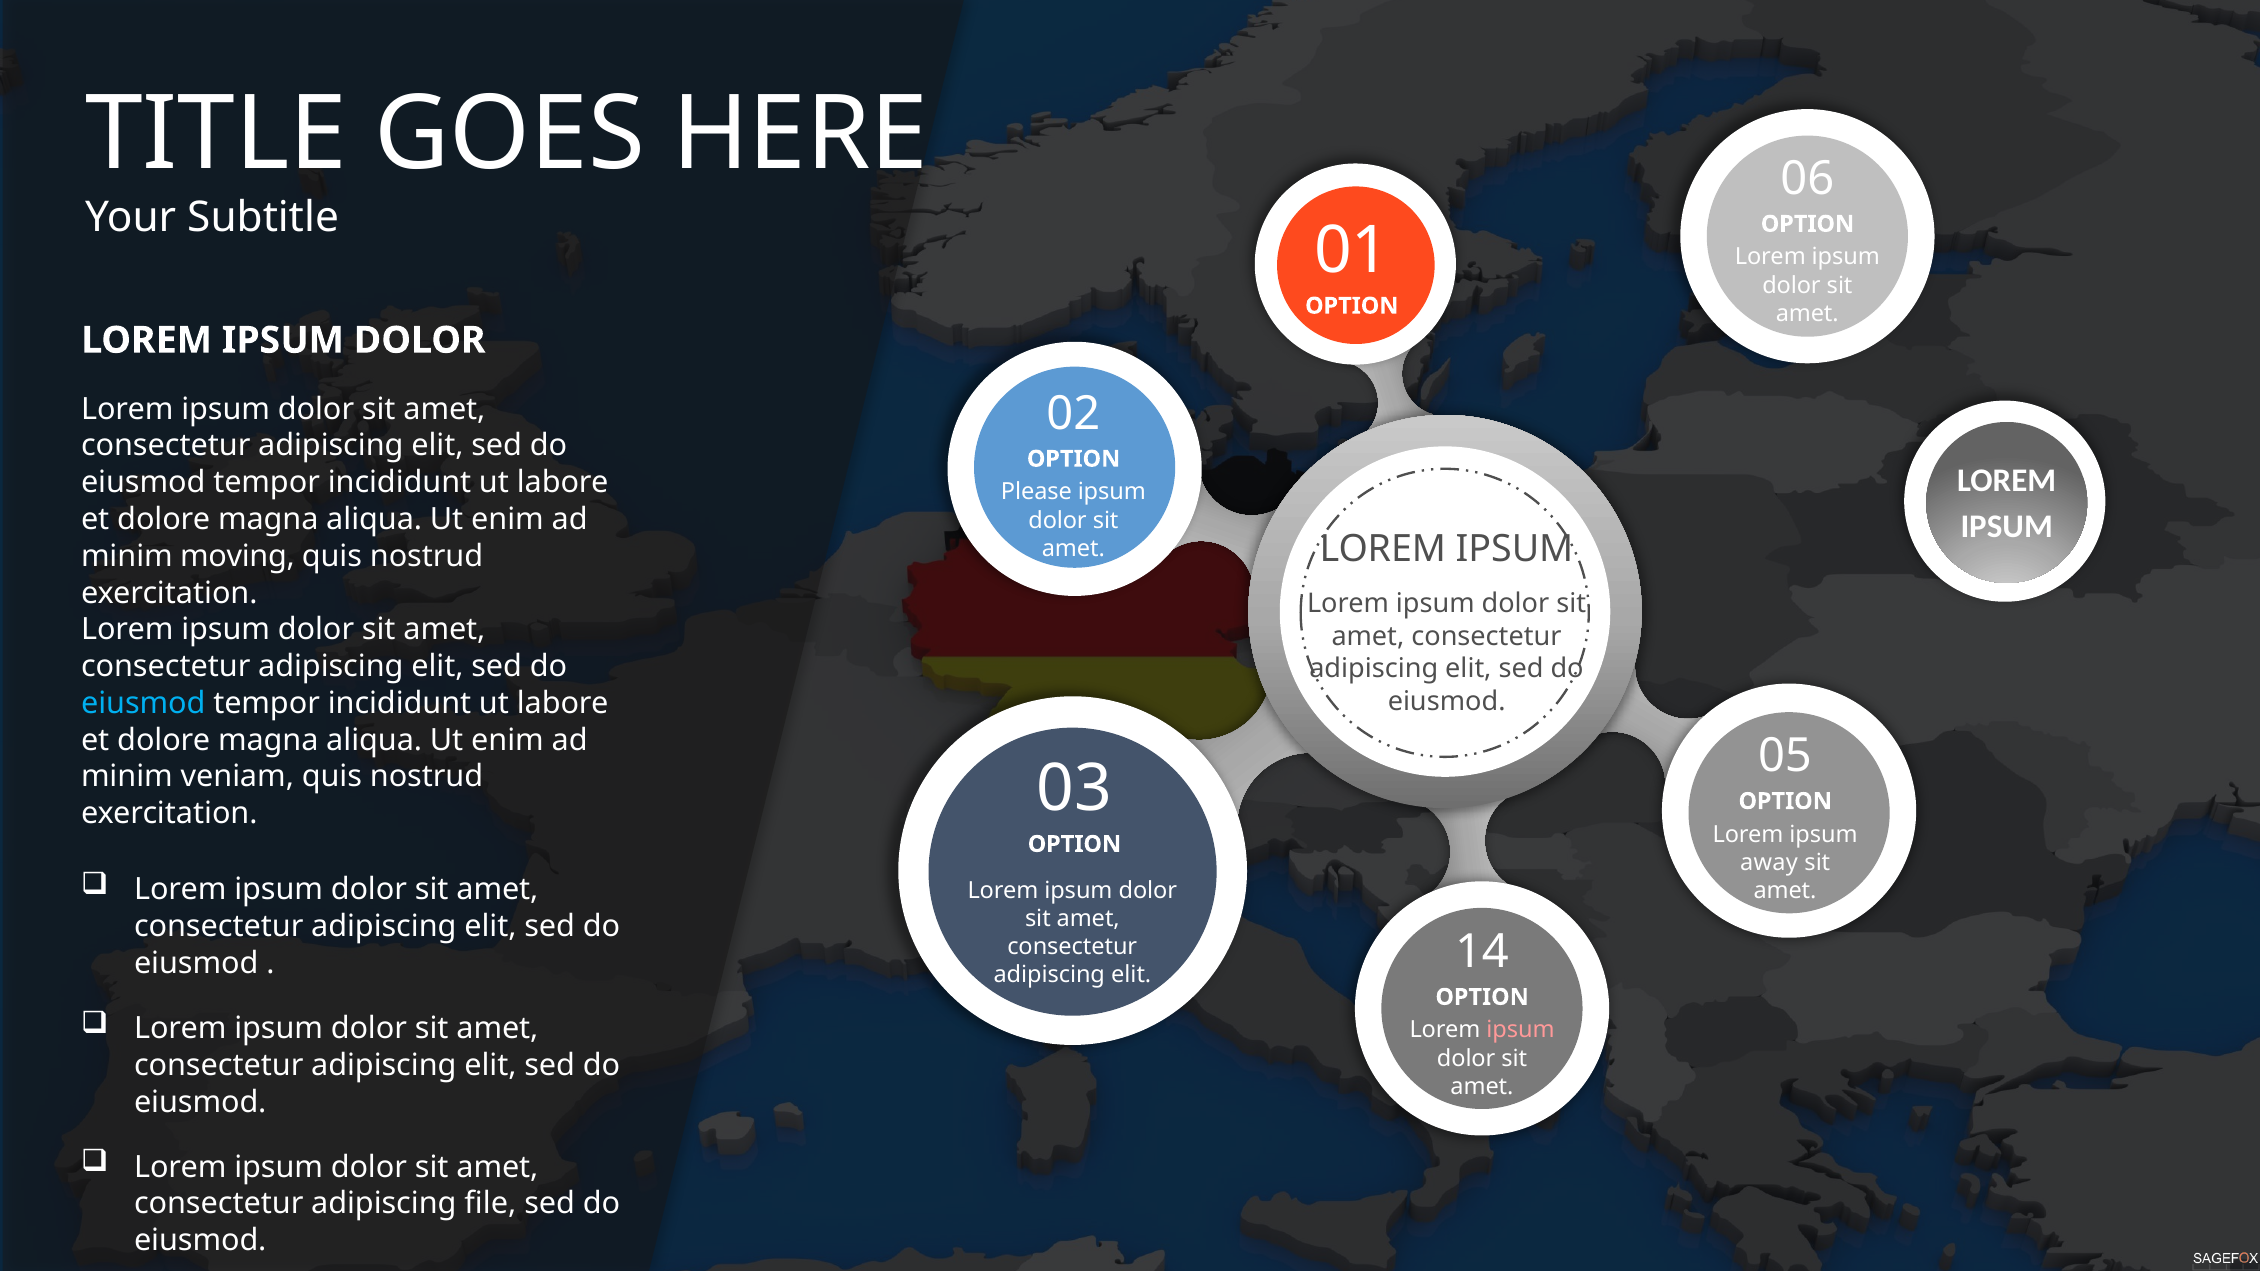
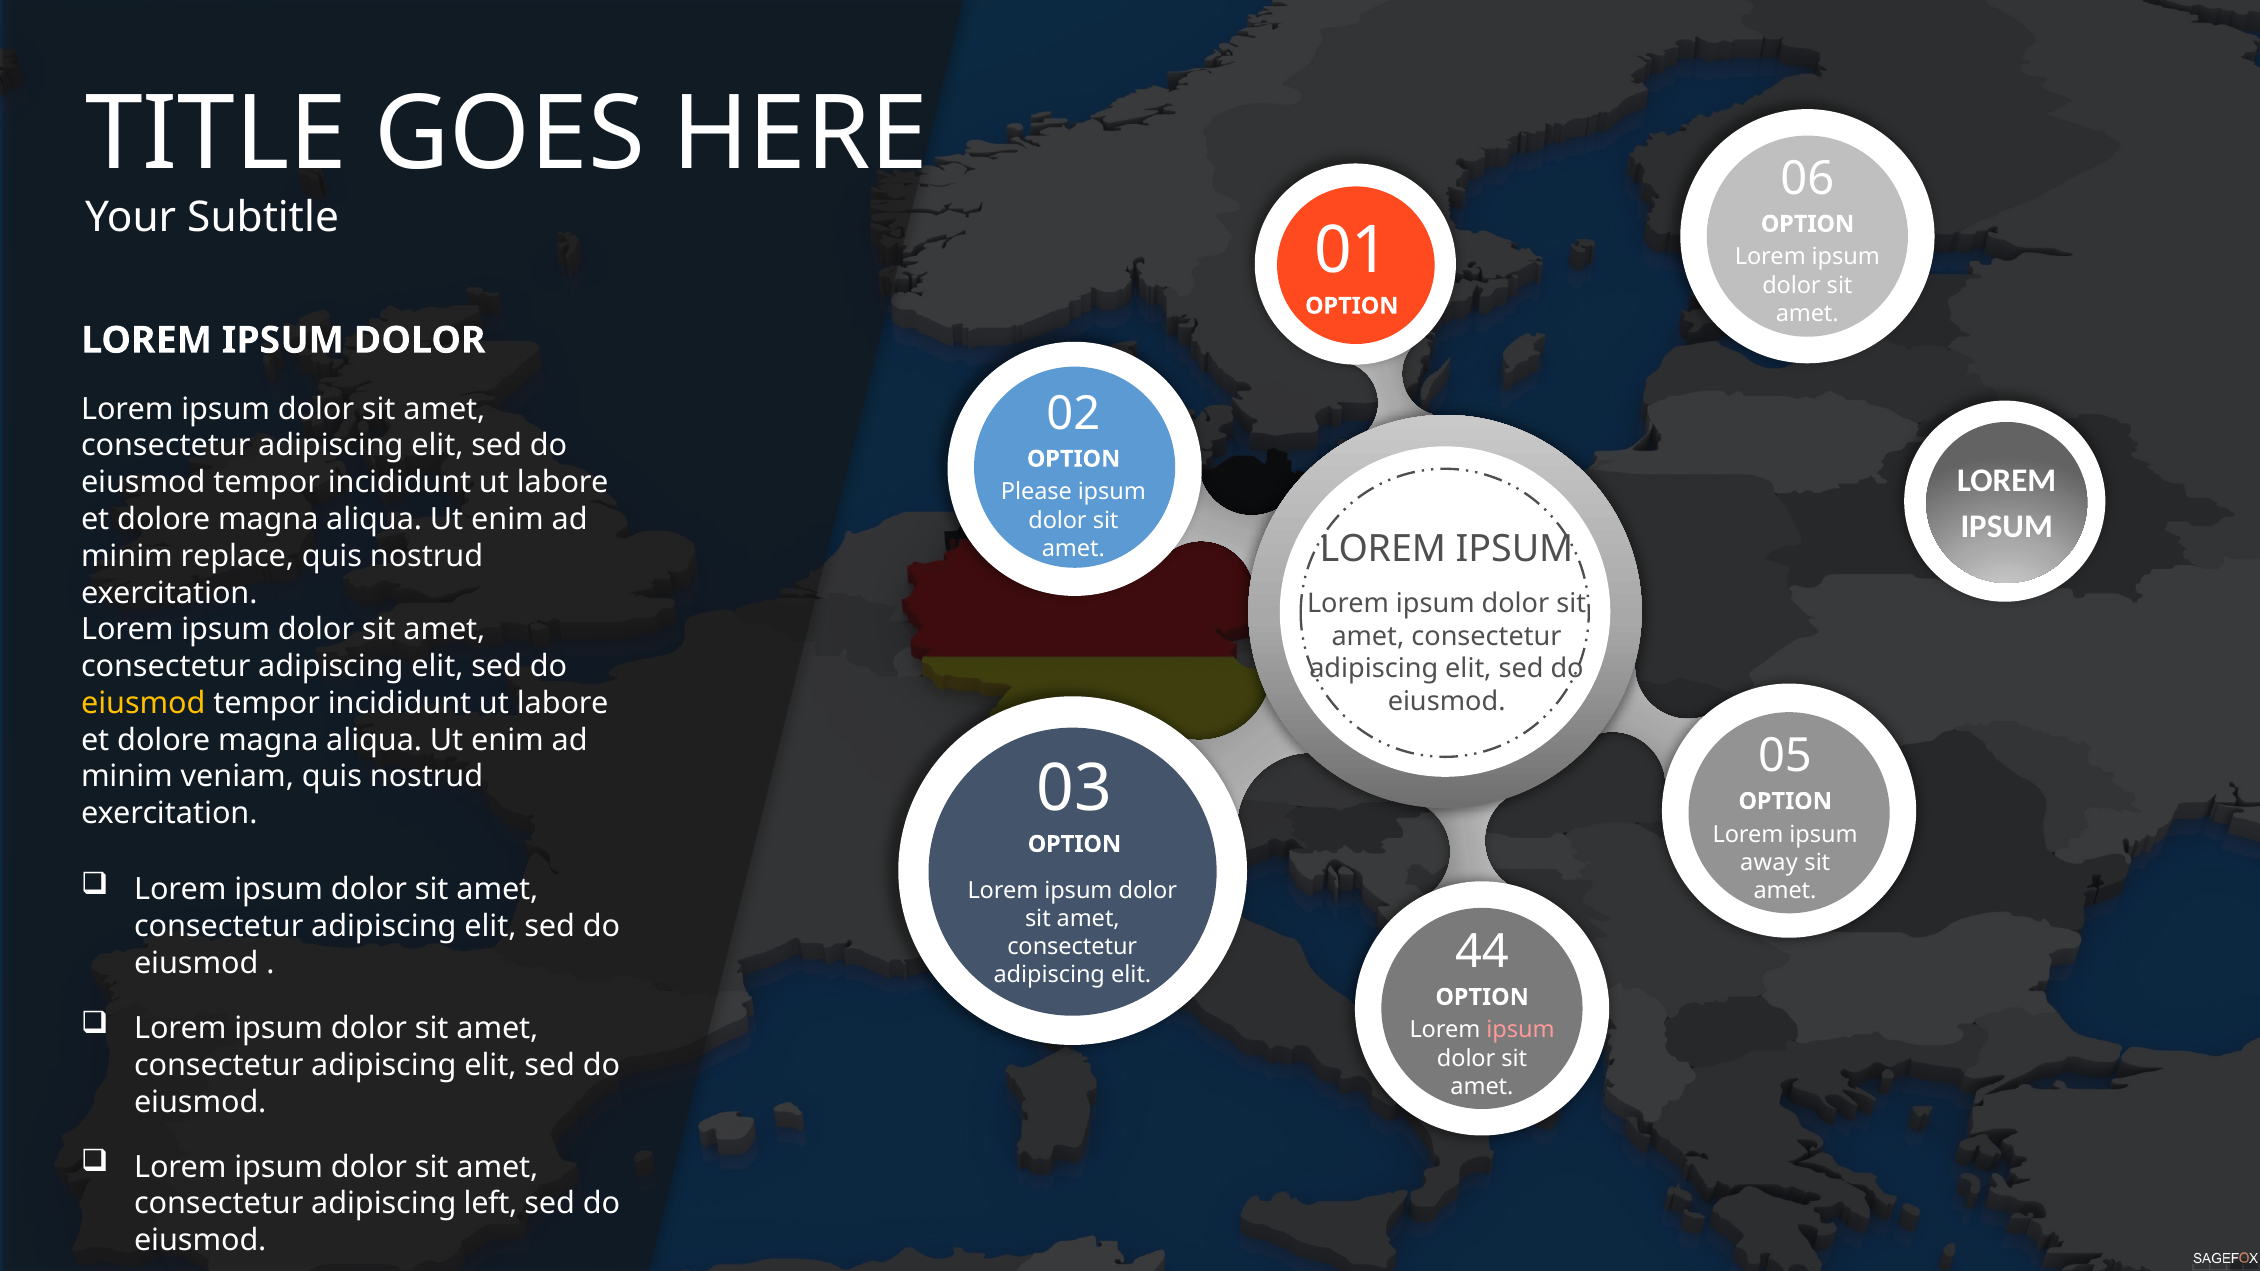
moving: moving -> replace (237, 556)
eiusmod colour: light blue -> yellow (143, 703)
14: 14 -> 44 (1482, 952)
file: file -> left (491, 1204)
